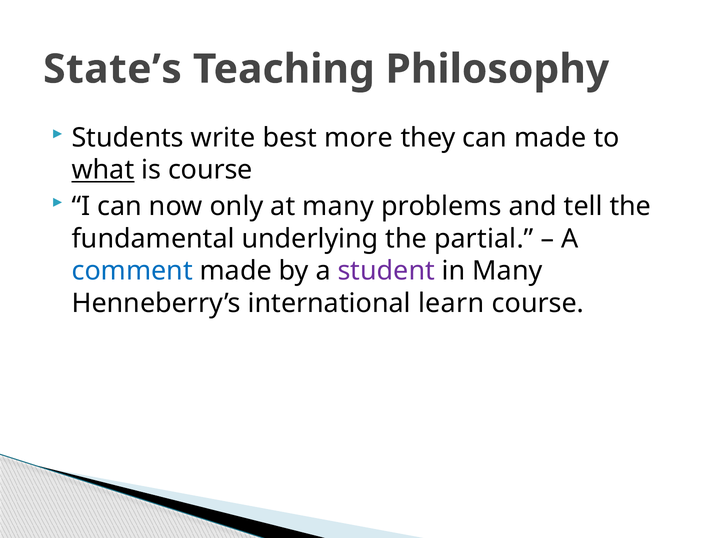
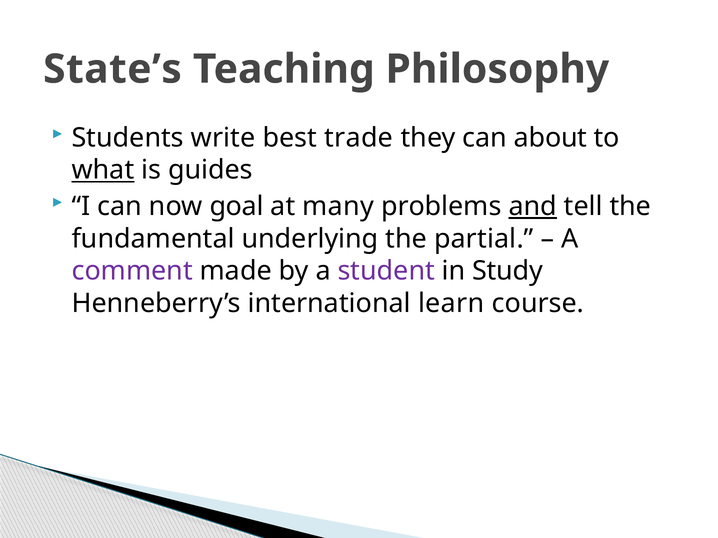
more: more -> trade (359, 138)
can made: made -> about (551, 138)
is course: course -> guides (210, 170)
only: only -> goal (237, 207)
and underline: none -> present (533, 207)
comment colour: blue -> purple (132, 271)
in Many: Many -> Study (508, 271)
